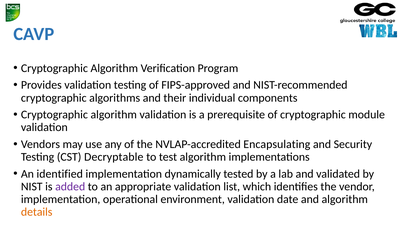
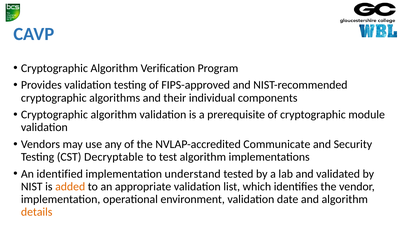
Encapsulating: Encapsulating -> Communicate (277, 144)
dynamically: dynamically -> understand (193, 174)
added colour: purple -> orange (70, 187)
